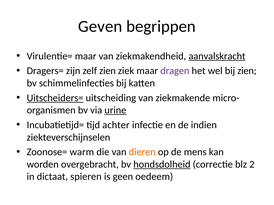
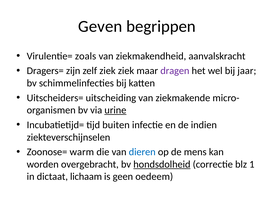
Virulentie= maar: maar -> zoals (86, 56)
aanvalskracht underline: present -> none (217, 56)
zelf zien: zien -> ziek (107, 71)
bij zien: zien -> jaar (247, 71)
Uitscheiders= underline: present -> none (55, 98)
achter: achter -> buiten (116, 125)
dieren colour: orange -> blue (142, 152)
2: 2 -> 1 (252, 165)
spieren: spieren -> lichaam (86, 177)
